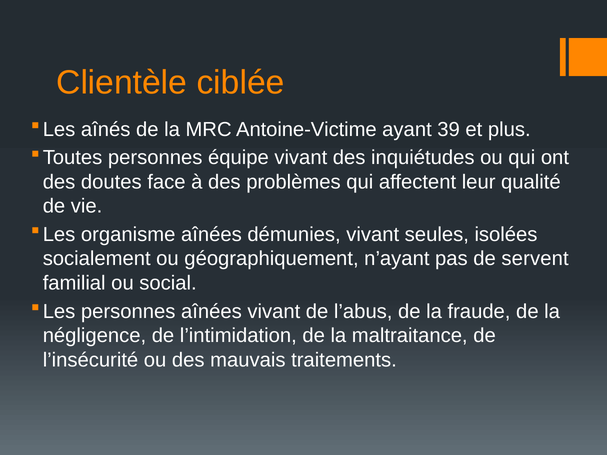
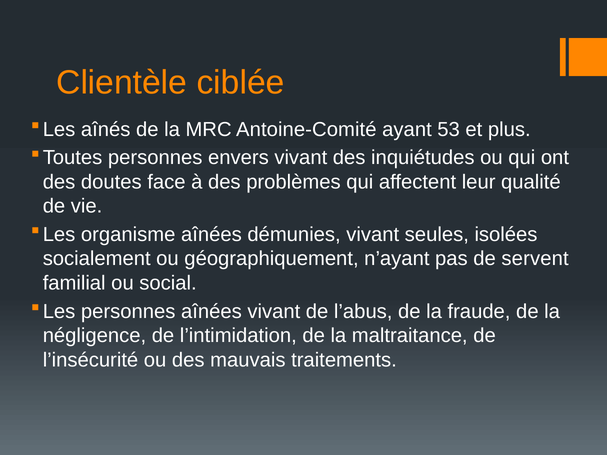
Antoine-Victime: Antoine-Victime -> Antoine-Comité (306, 129)
39: 39 -> 53 (449, 129)
équipe: équipe -> envers (238, 158)
